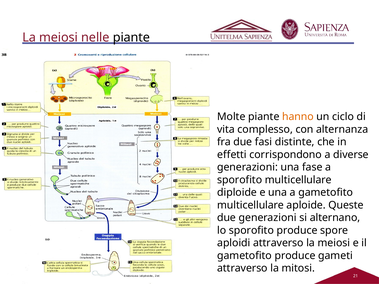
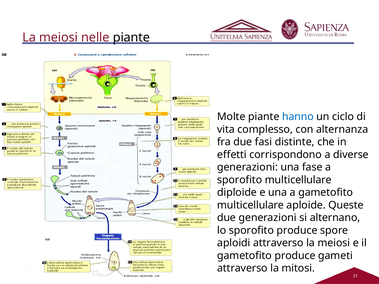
hanno colour: orange -> blue (298, 117)
